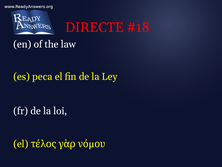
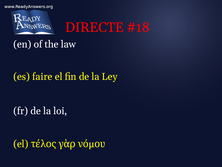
peca: peca -> faire (42, 76)
